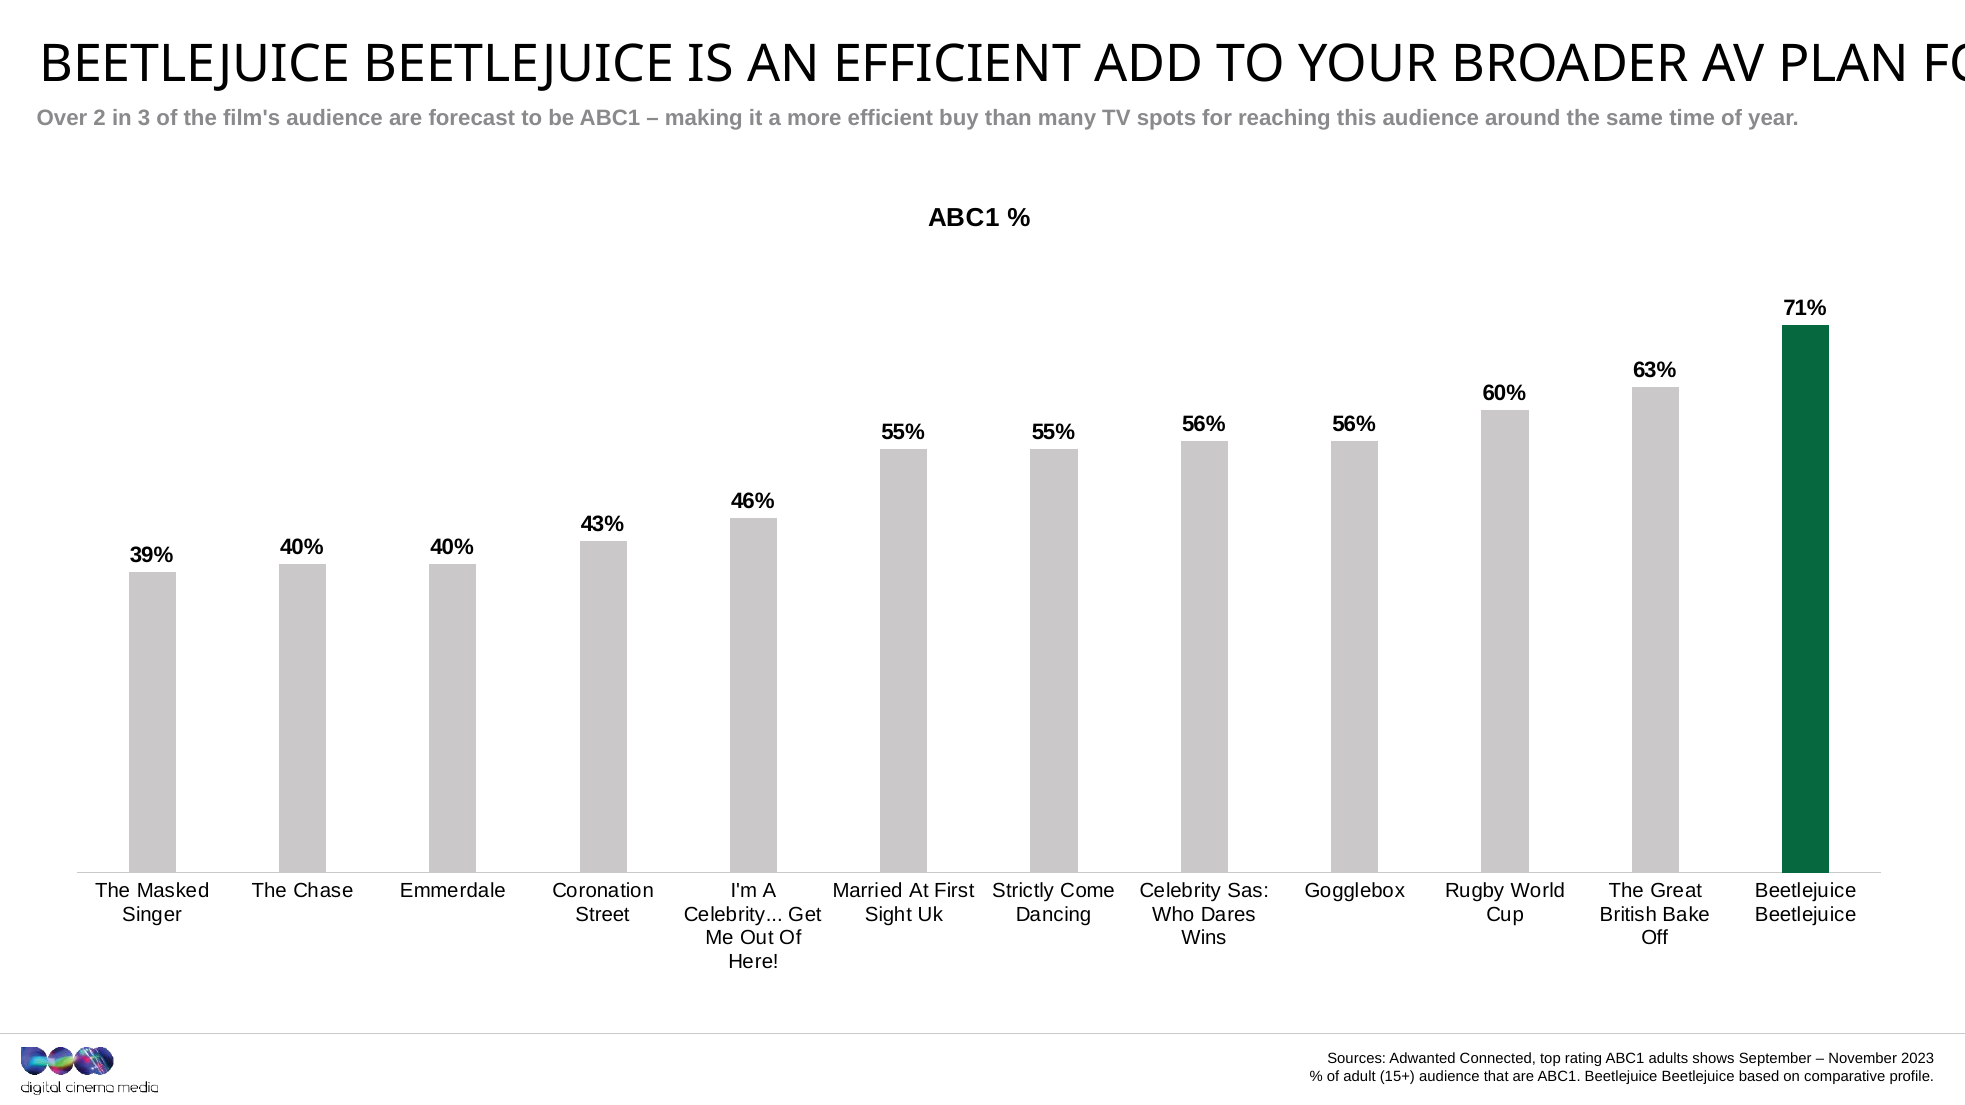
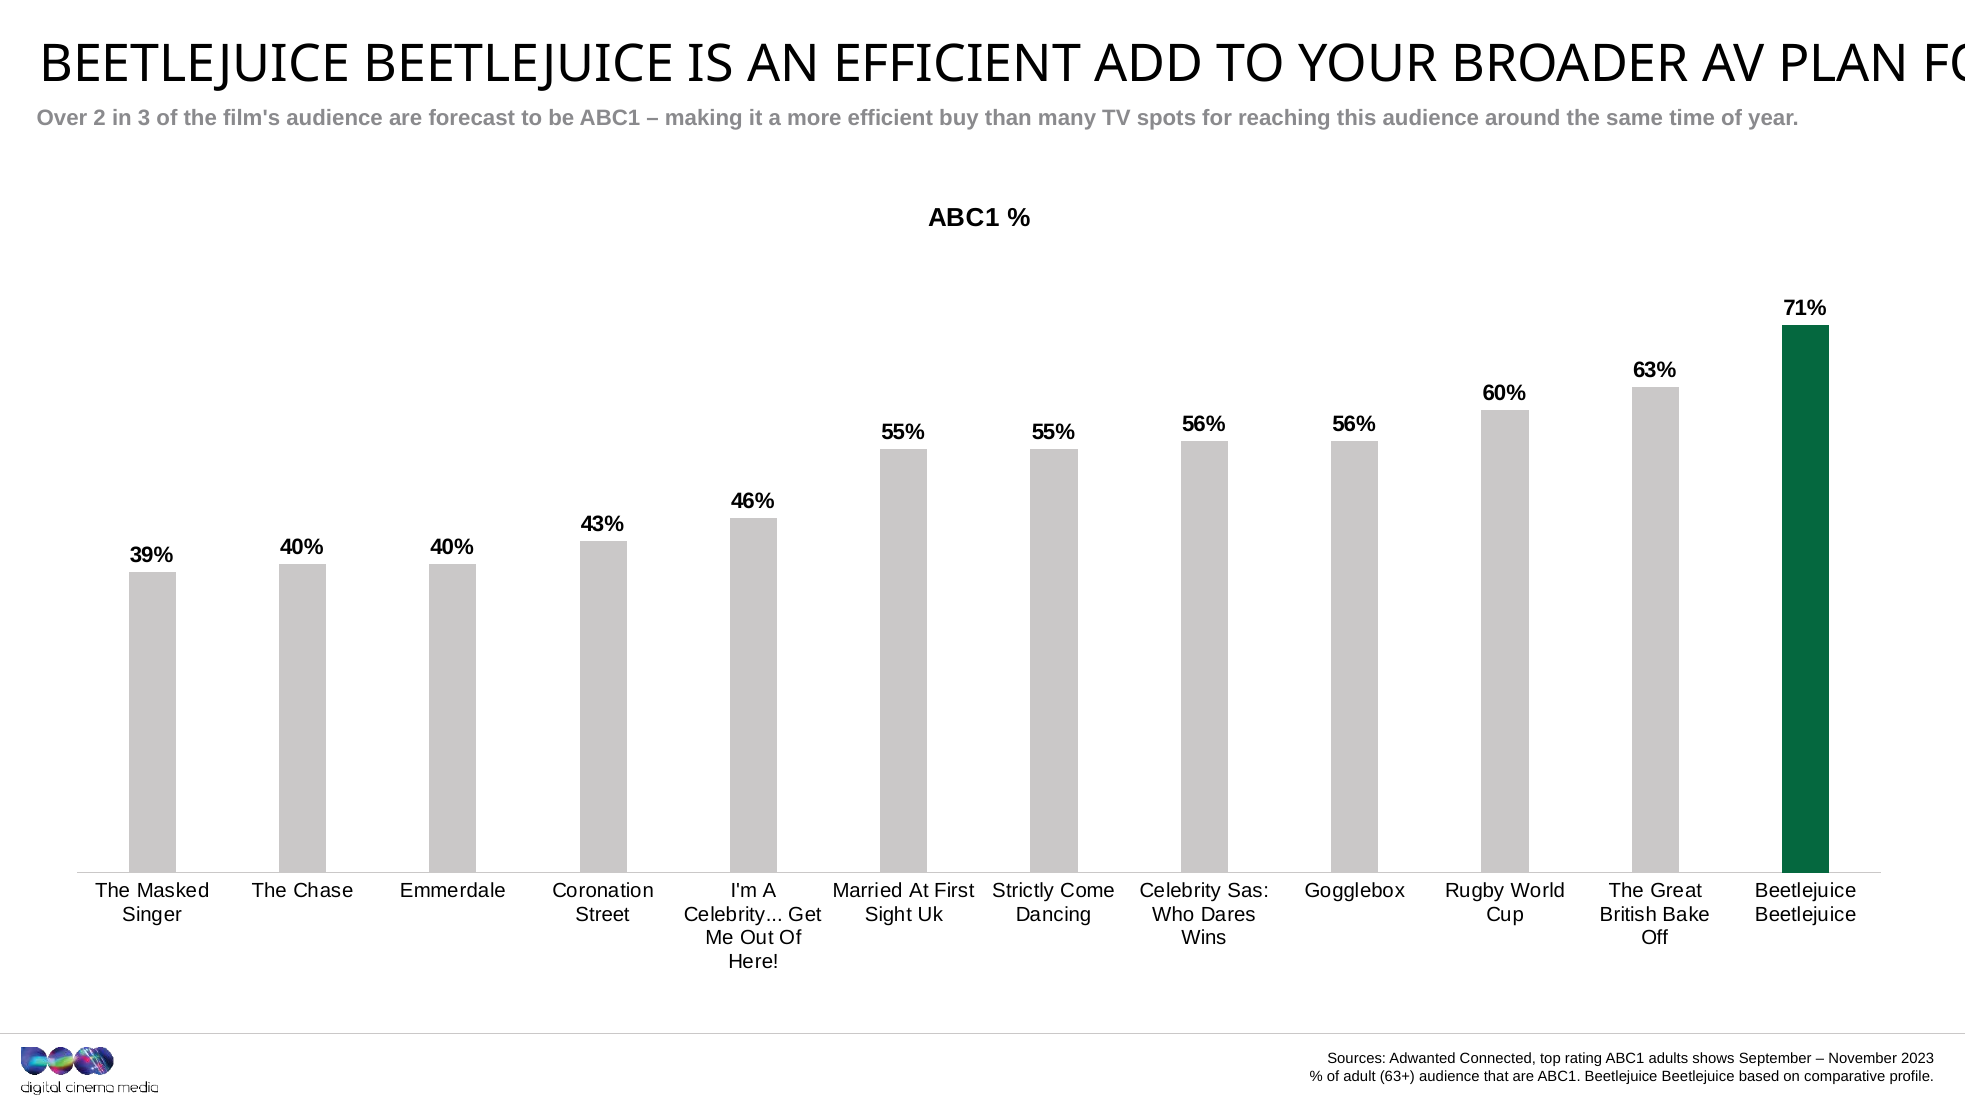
15+: 15+ -> 63+ (1397, 1076)
